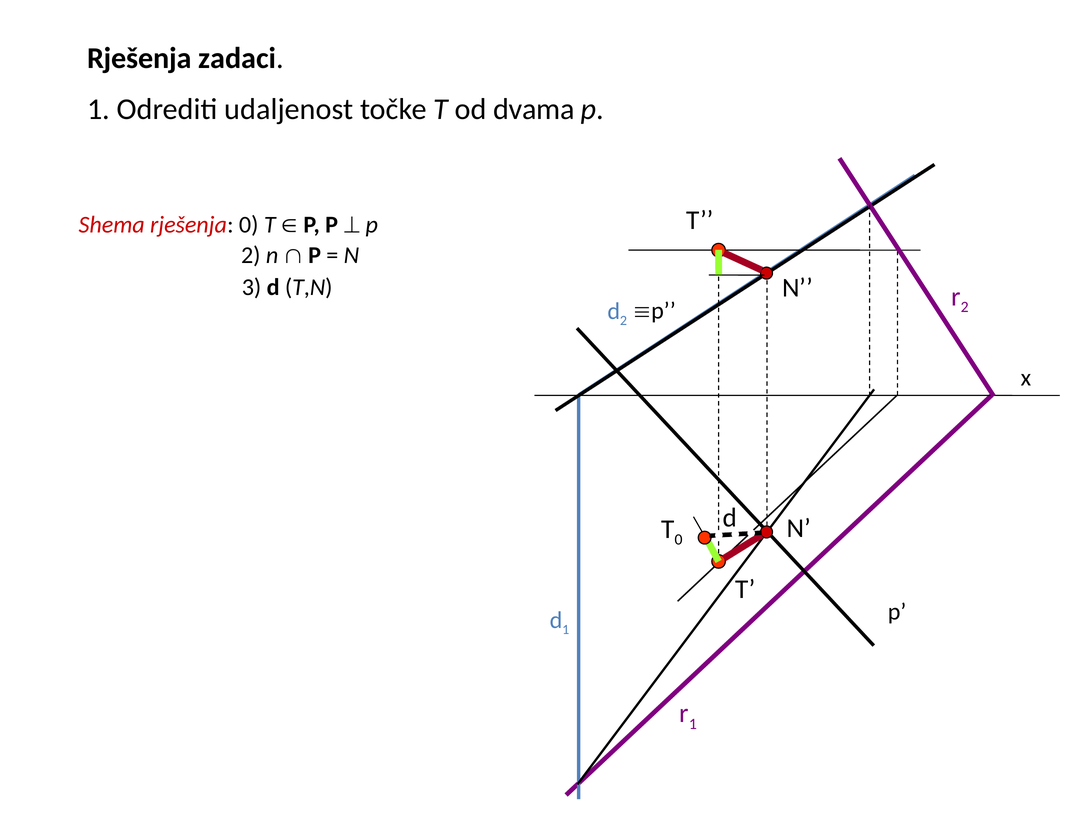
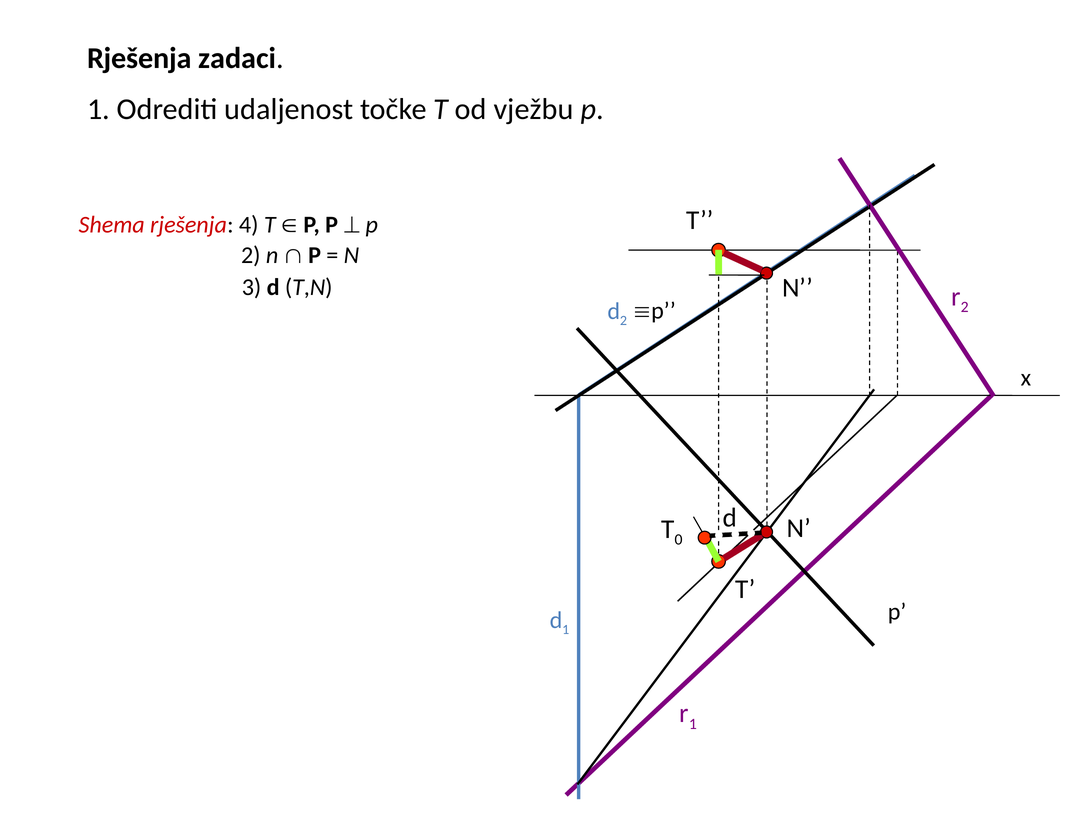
dvama: dvama -> vježbu (534, 109)
rješenja 0: 0 -> 4 (249, 225)
